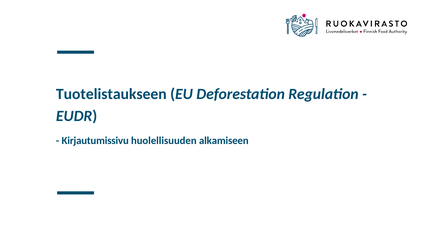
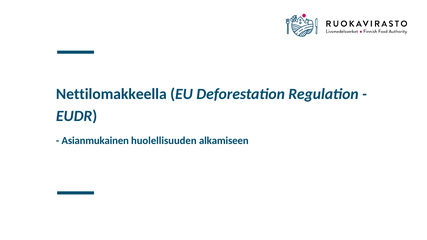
Tuotelistaukseen: Tuotelistaukseen -> Nettilomakkeella (111, 94)
Kirjautumissivu: Kirjautumissivu -> Asianmukainen (95, 141)
